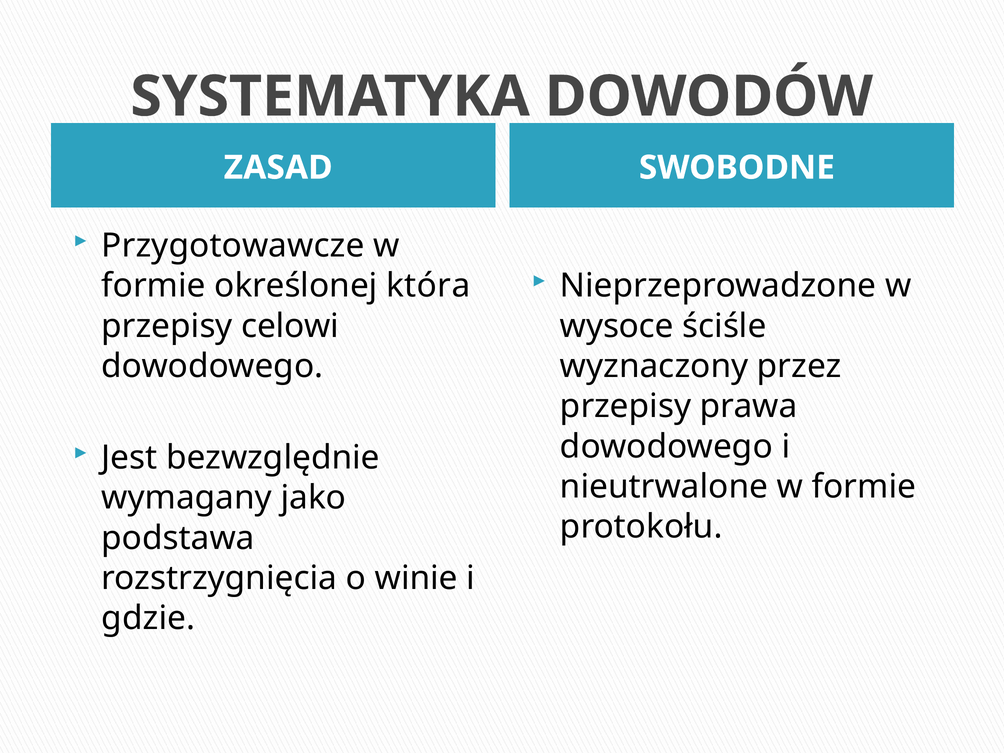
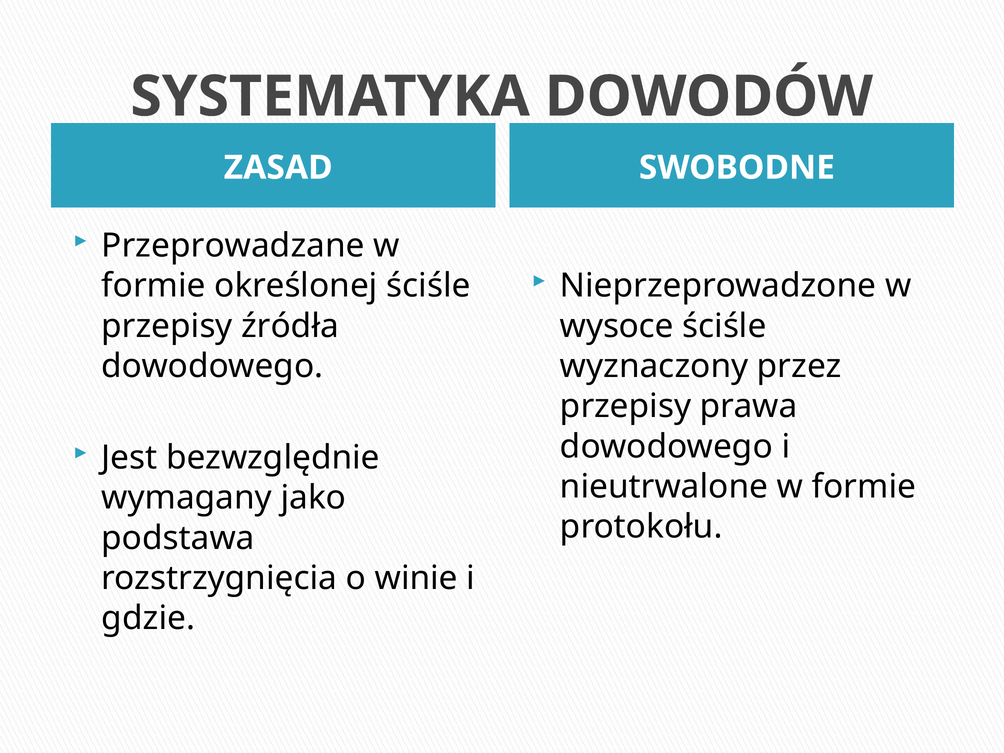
Przygotowawcze: Przygotowawcze -> Przeprowadzane (233, 246)
określonej która: która -> ściśle (428, 286)
celowi: celowi -> źródła (290, 326)
